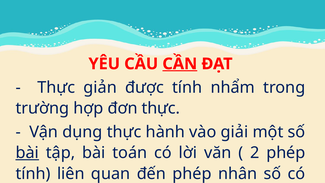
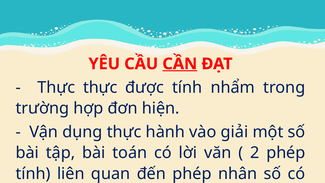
Thực giản: giản -> thực (100, 87)
đơn thực: thực -> hiện (161, 108)
bài underline: present -> none (27, 153)
